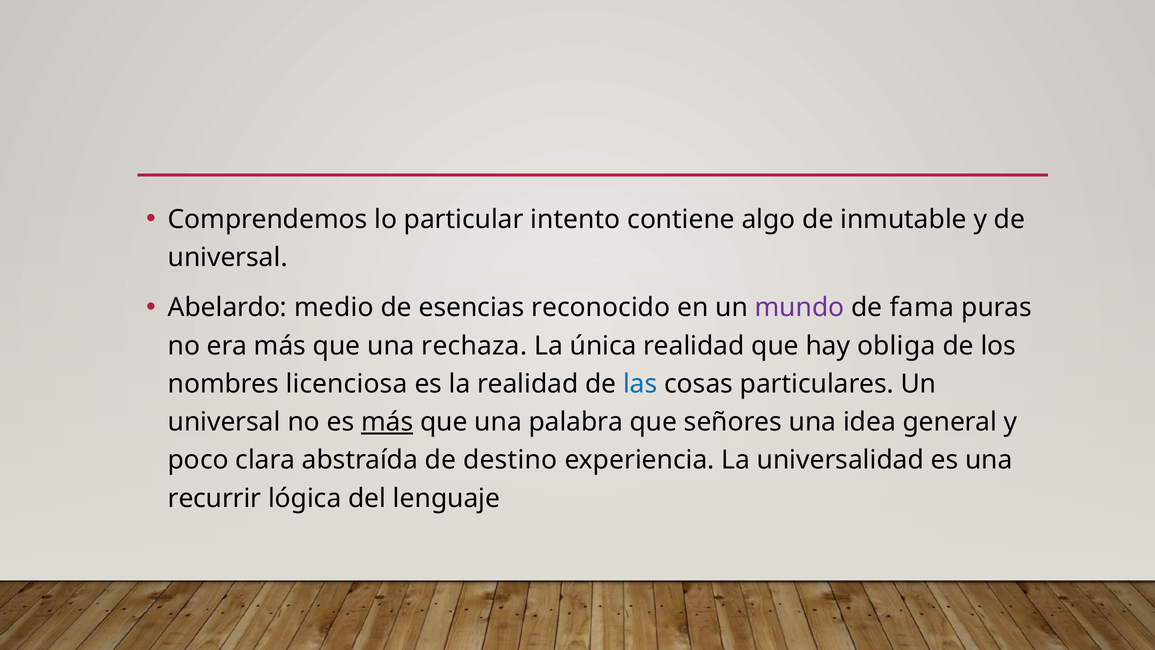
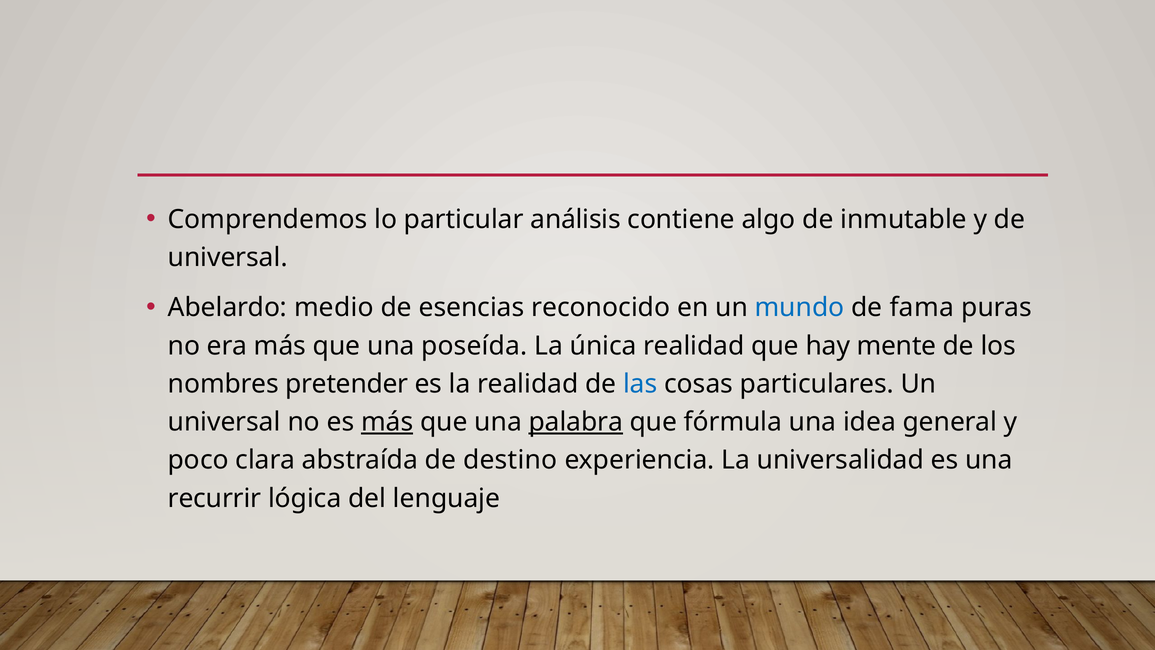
intento: intento -> análisis (576, 219)
mundo colour: purple -> blue (799, 308)
rechaza: rechaza -> poseída (474, 346)
obliga: obliga -> mente (897, 346)
licenciosa: licenciosa -> pretender (347, 384)
palabra underline: none -> present (576, 422)
señores: señores -> fórmula (733, 422)
